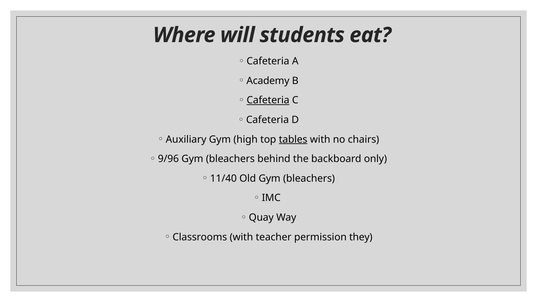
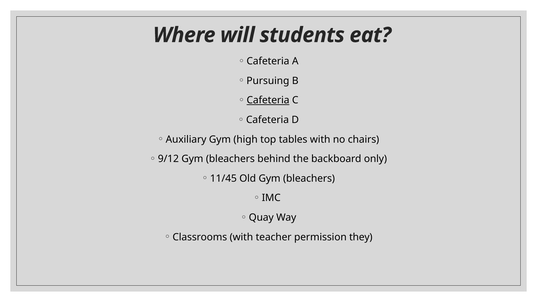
Academy: Academy -> Pursuing (268, 81)
tables underline: present -> none (293, 139)
9/96: 9/96 -> 9/12 (168, 159)
11/40: 11/40 -> 11/45 (223, 178)
